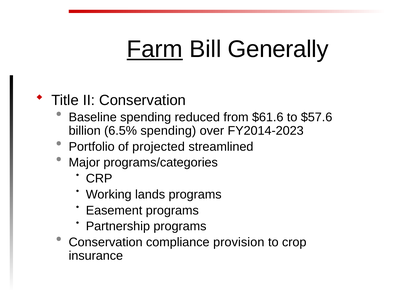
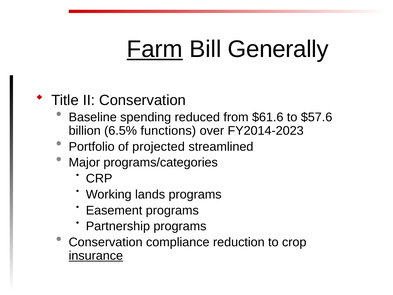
6.5% spending: spending -> functions (168, 131)
provision: provision -> reduction (239, 242)
insurance underline: none -> present (96, 256)
